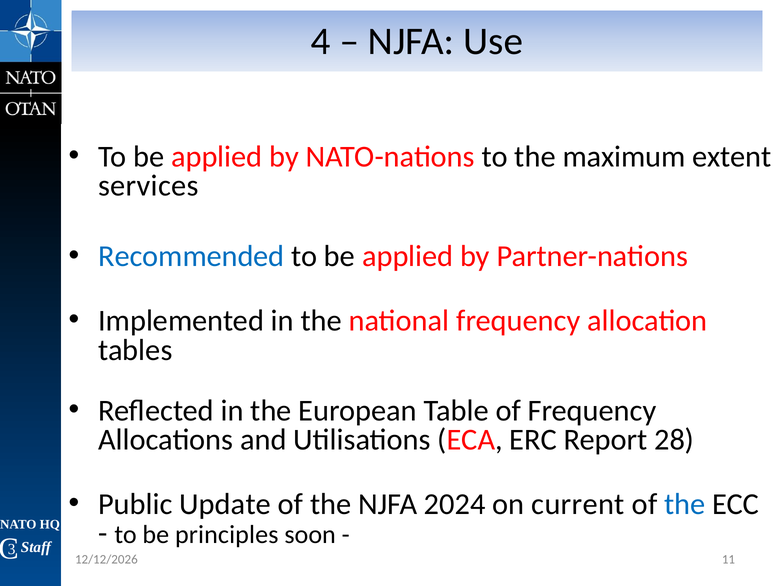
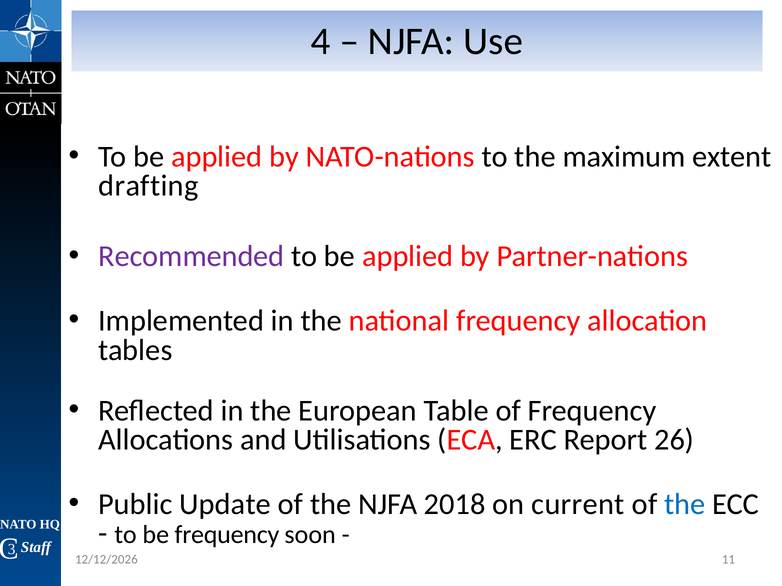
services: services -> drafting (148, 186)
Recommended colour: blue -> purple (191, 257)
28: 28 -> 26 (674, 440)
2024: 2024 -> 2018 (455, 505)
be principles: principles -> frequency (227, 535)
